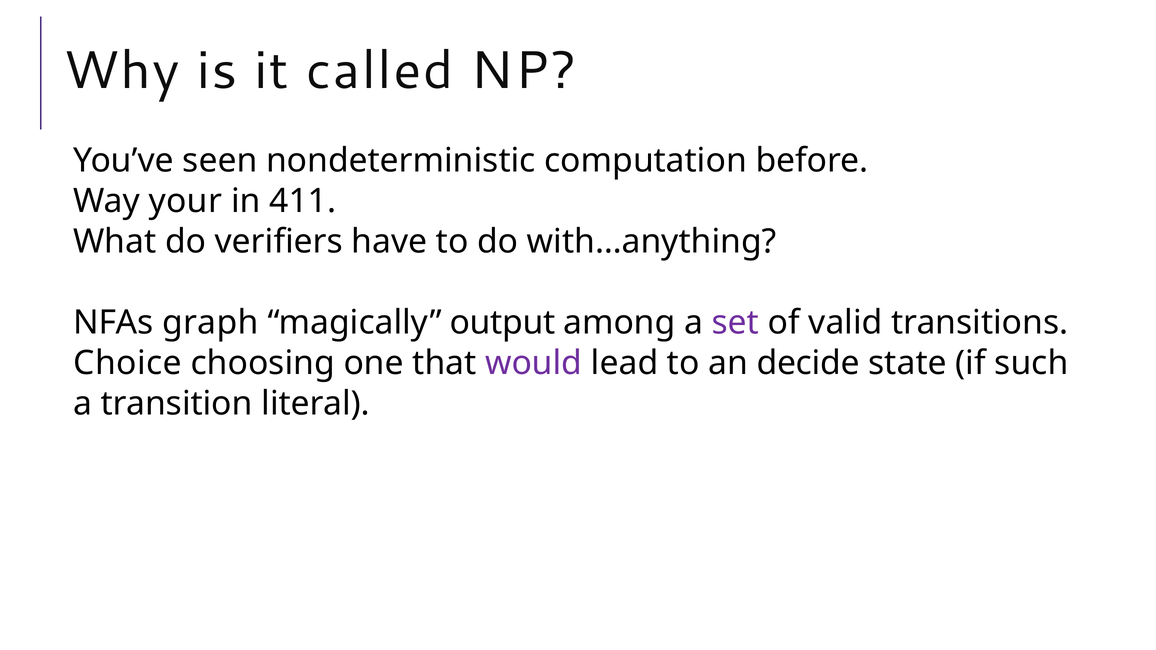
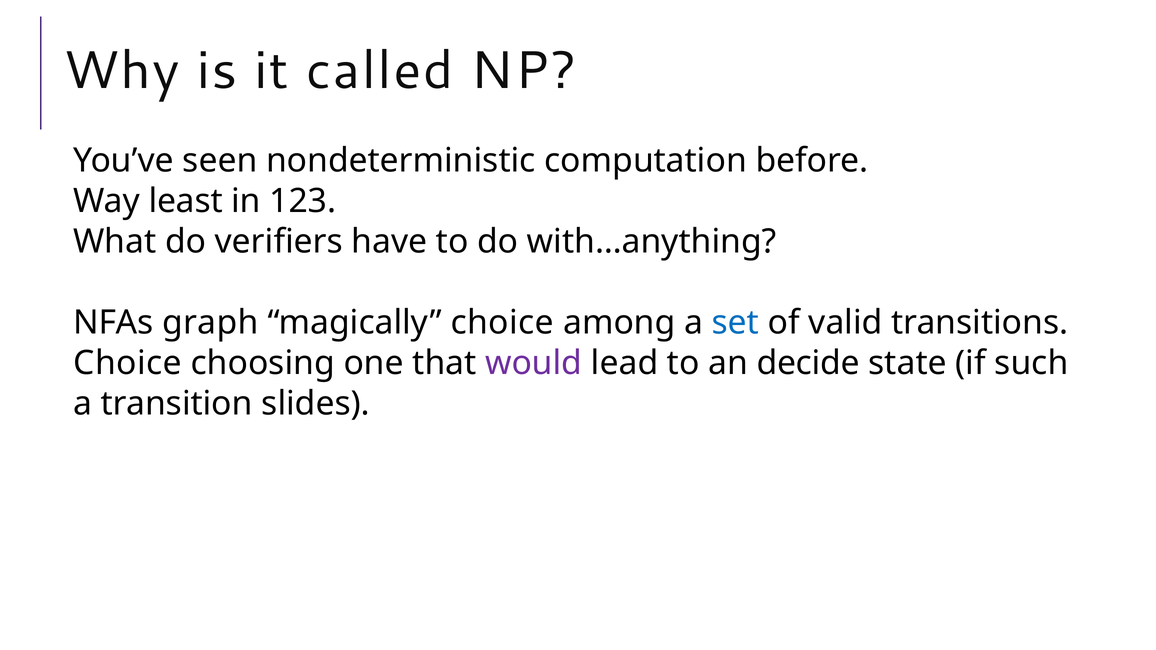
your: your -> least (186, 201)
411: 411 -> 123 (303, 201)
magically output: output -> choice (502, 323)
set colour: purple -> blue (735, 323)
literal: literal -> slides (316, 404)
